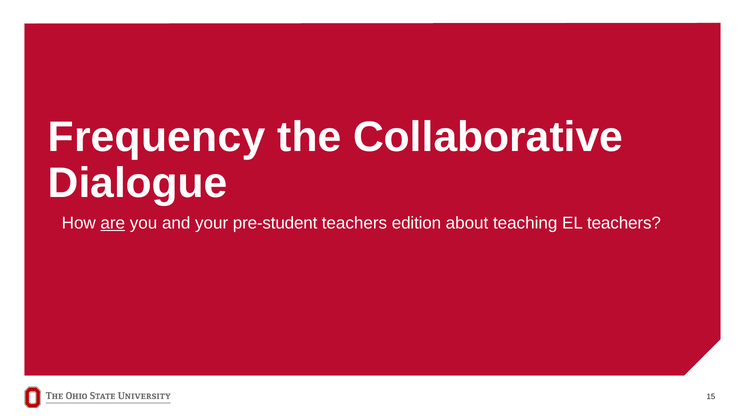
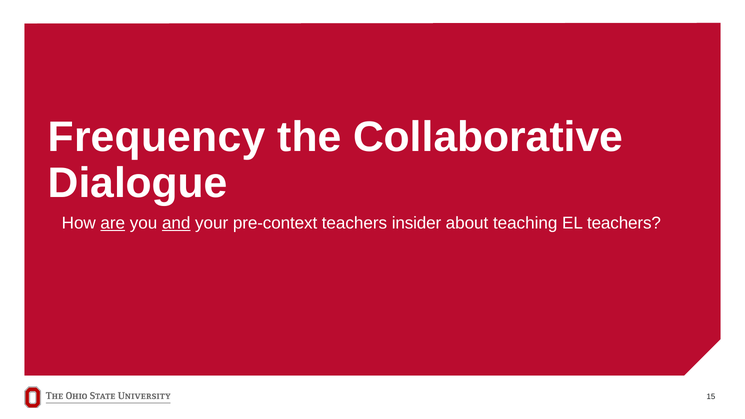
and underline: none -> present (176, 223)
pre-student: pre-student -> pre-context (275, 223)
edition: edition -> insider (416, 223)
